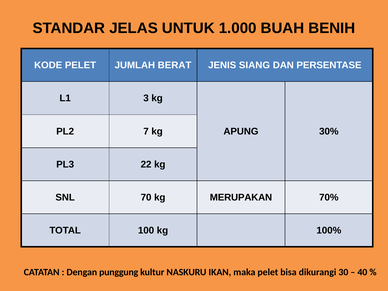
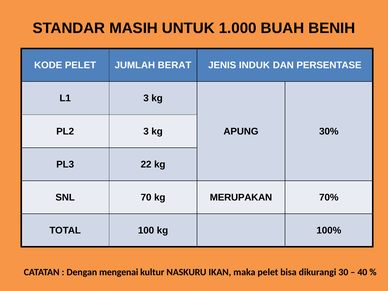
JELAS: JELAS -> MASIH (134, 28)
SIANG: SIANG -> INDUK (254, 65)
PL2 7: 7 -> 3 (146, 131)
punggung: punggung -> mengenai (119, 272)
